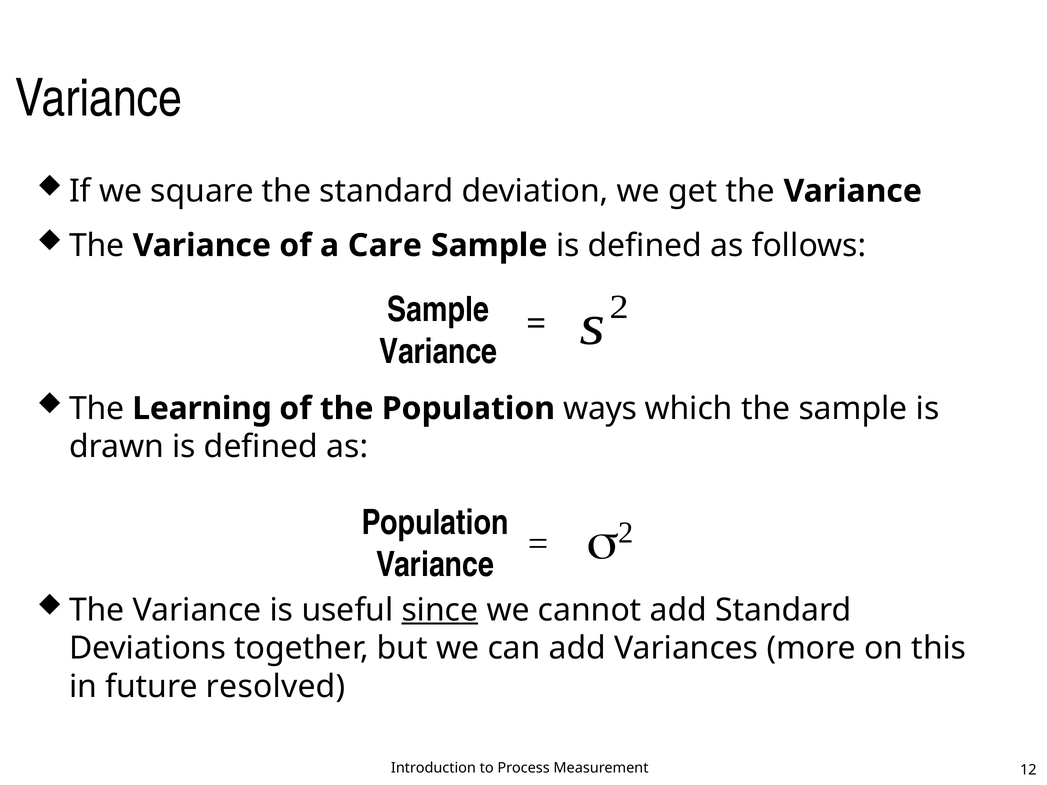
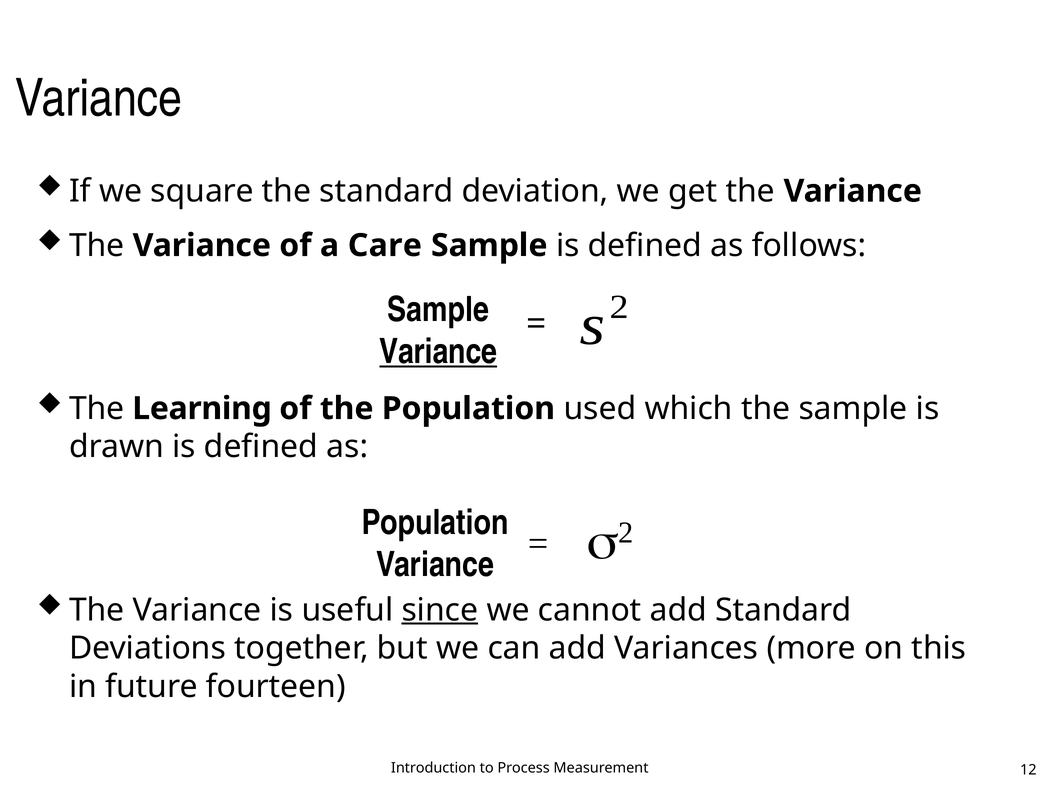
Variance underline: none -> present (438, 352)
ways: ways -> used (600, 409)
resolved: resolved -> fourteen (276, 687)
